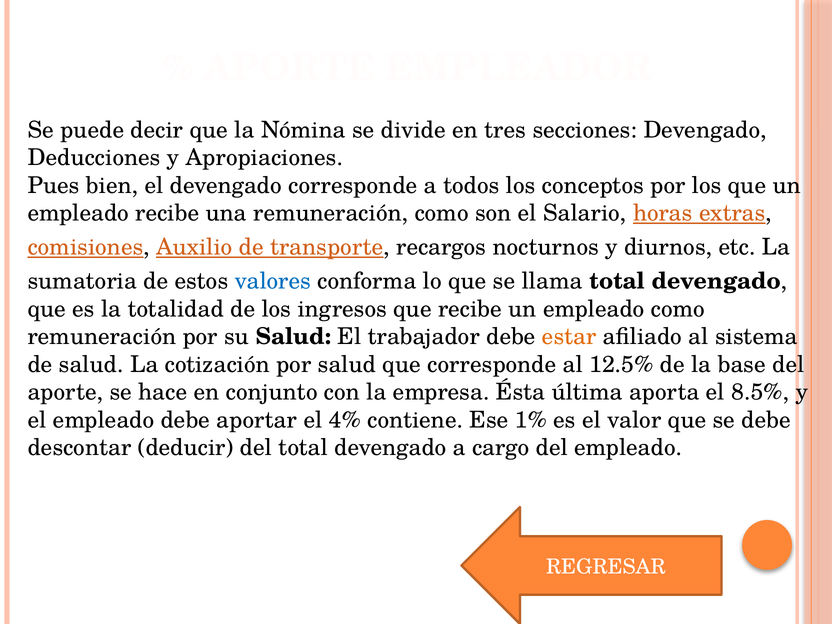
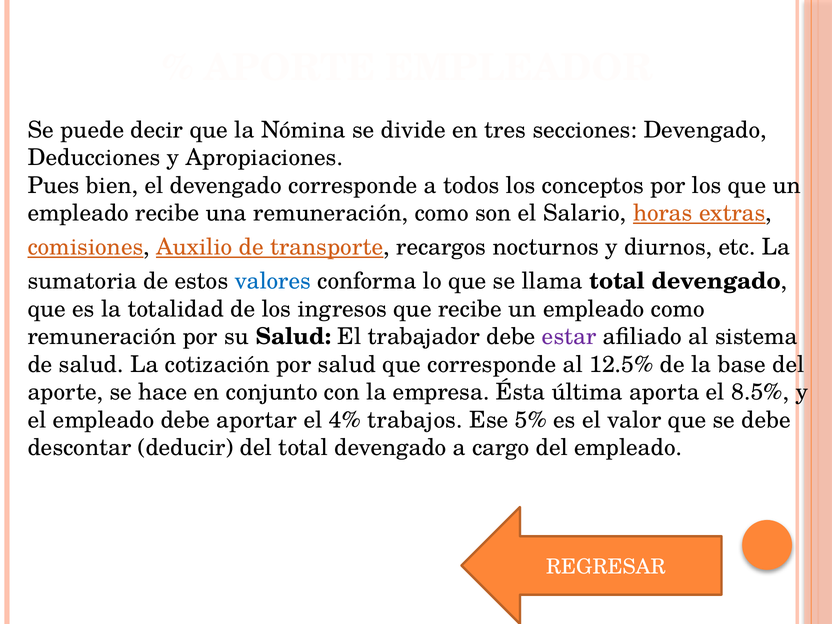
estar colour: orange -> purple (569, 337)
contiene: contiene -> trabajos (415, 420)
1%: 1% -> 5% (531, 420)
